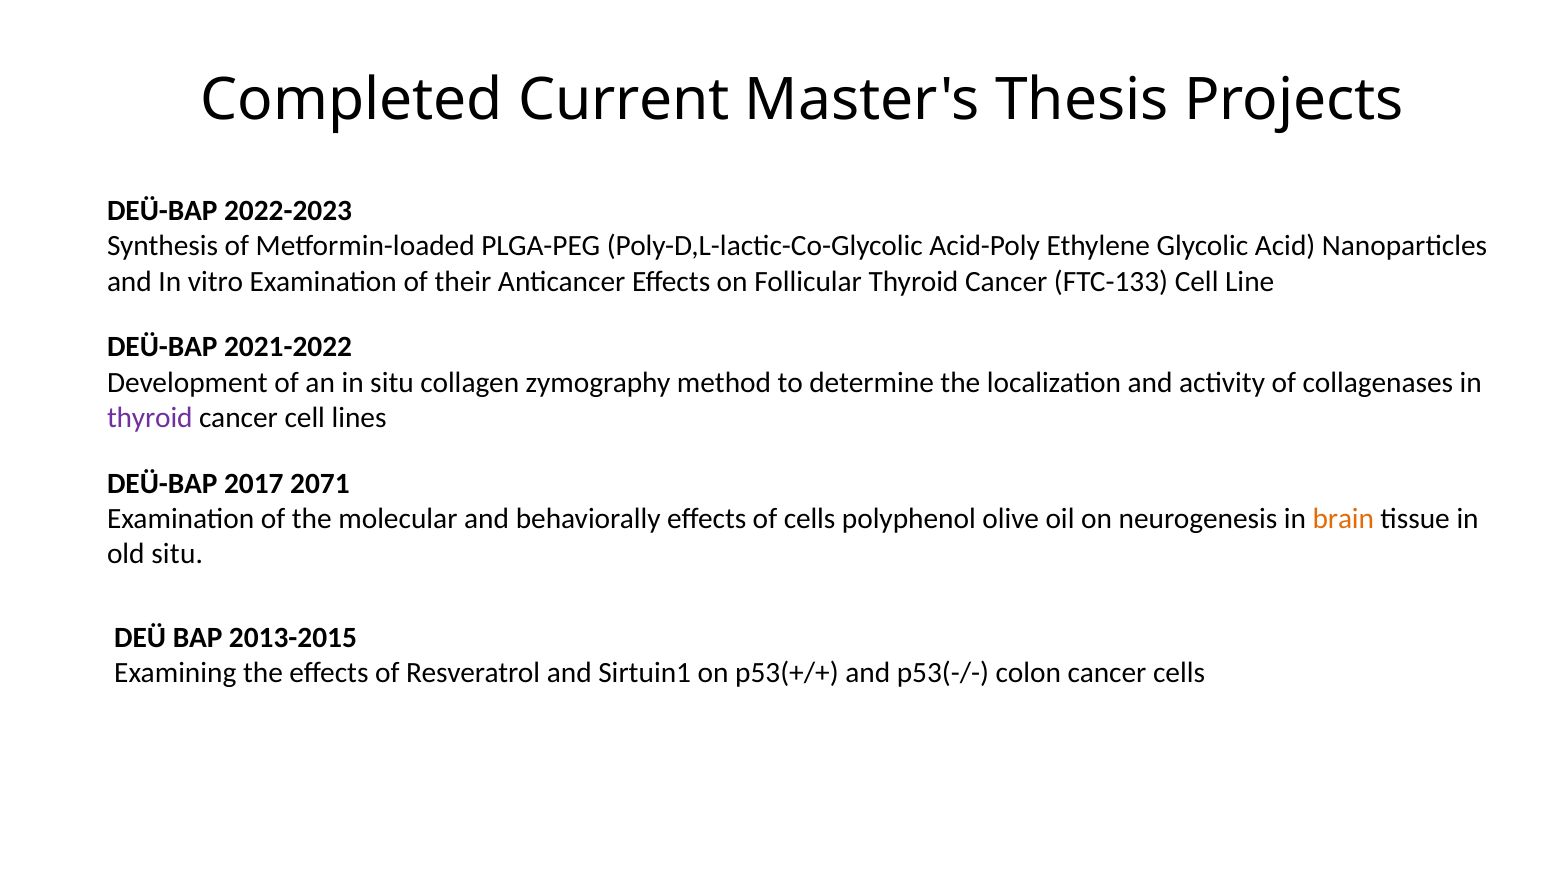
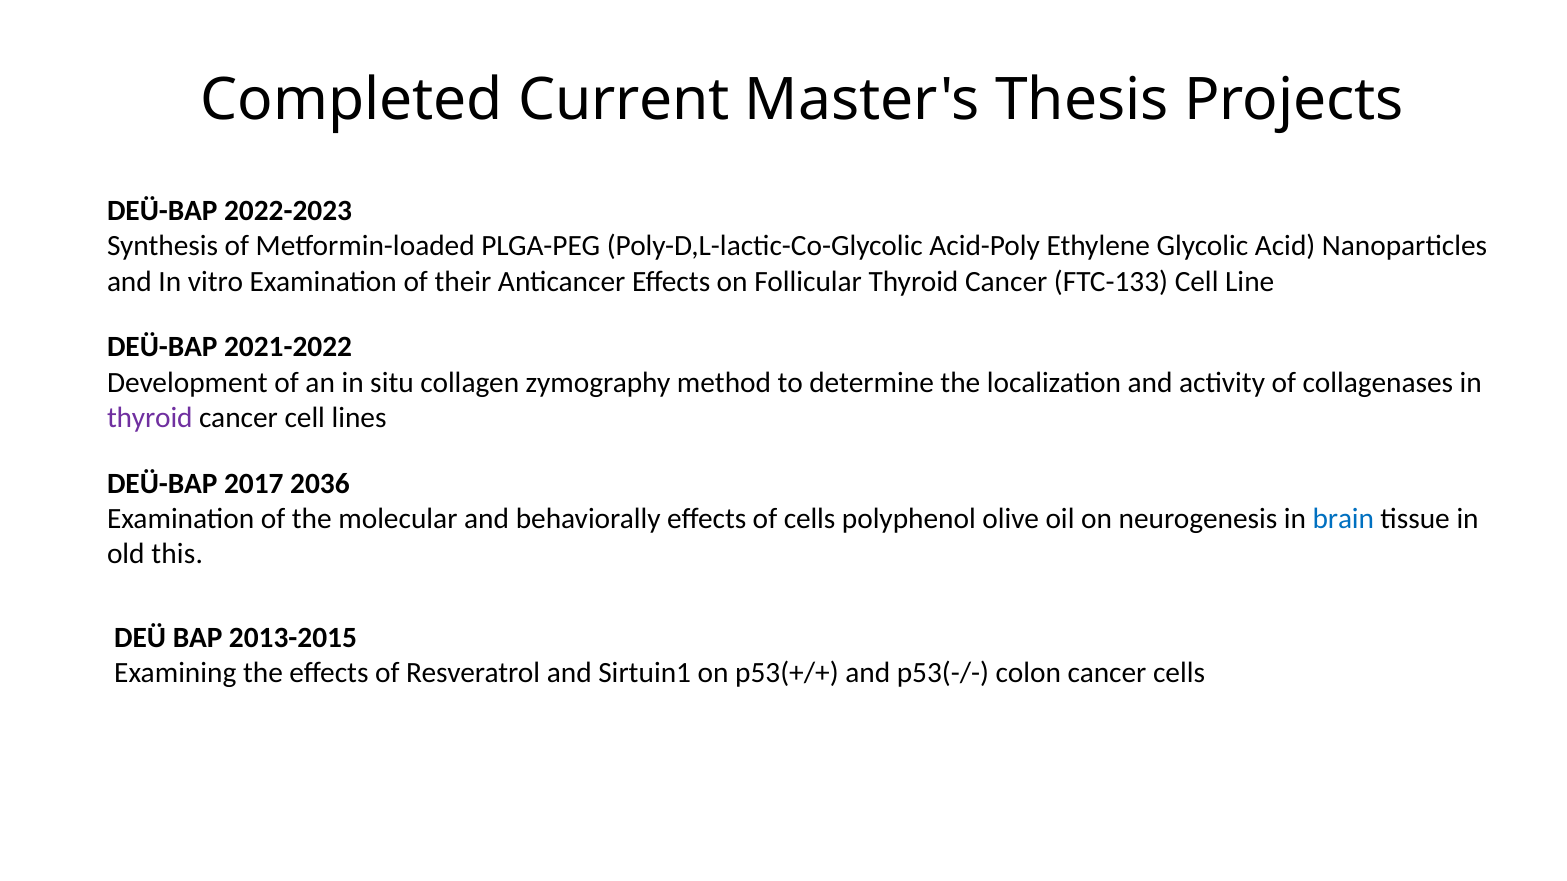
2071: 2071 -> 2036 (320, 484)
brain colour: orange -> blue (1343, 519)
old situ: situ -> this (177, 554)
